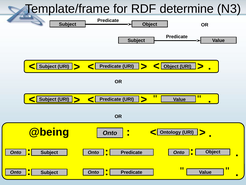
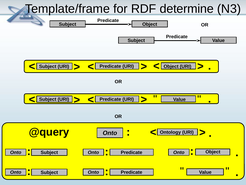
@being: @being -> @query (49, 132)
